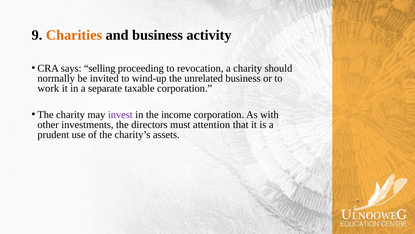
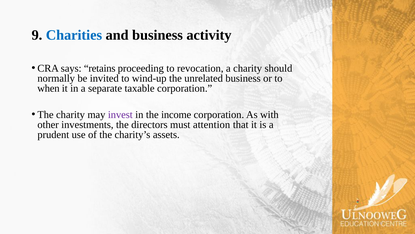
Charities colour: orange -> blue (74, 35)
selling: selling -> retains (100, 68)
work: work -> when (48, 88)
